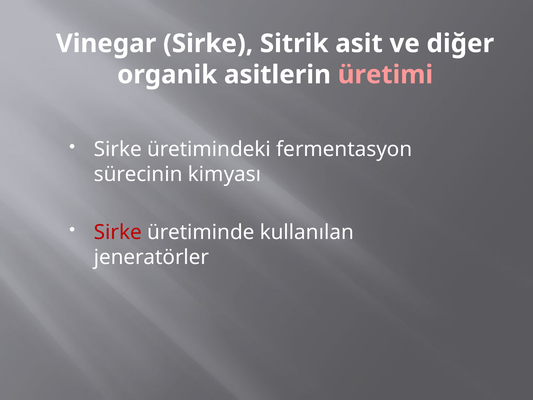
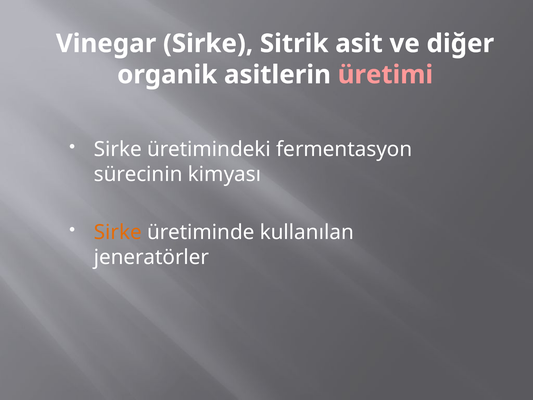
Sirke colour: red -> orange (118, 232)
